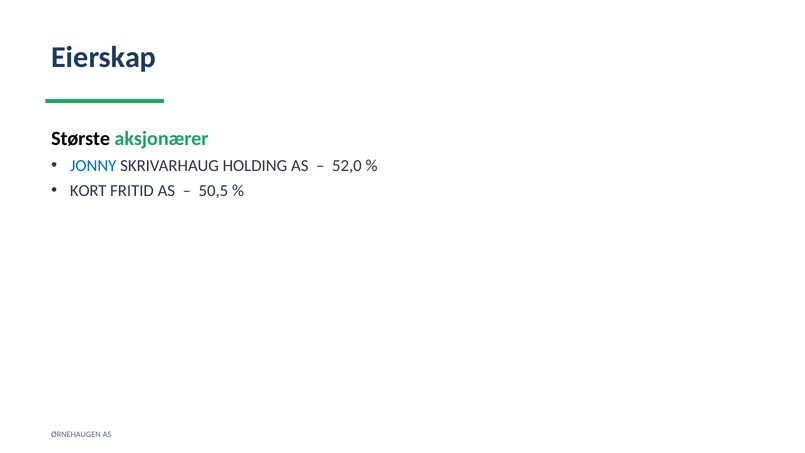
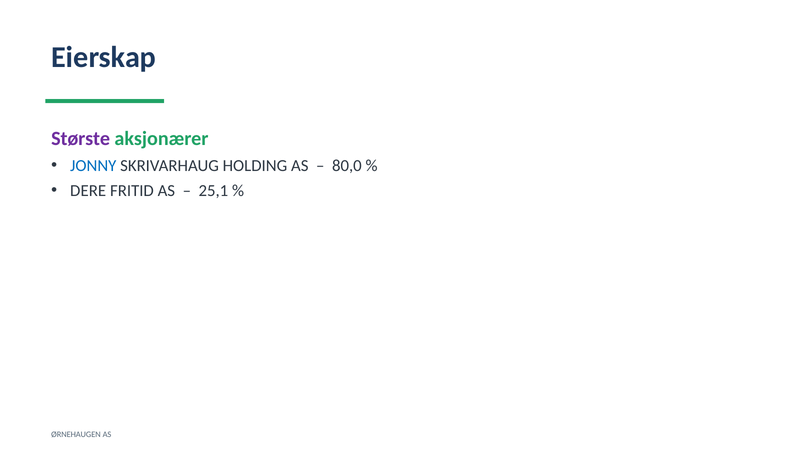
Største colour: black -> purple (81, 139)
52,0: 52,0 -> 80,0 (347, 166)
KORT: KORT -> DERE (88, 191)
50,5: 50,5 -> 25,1 (213, 191)
